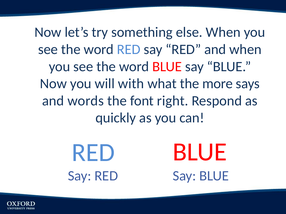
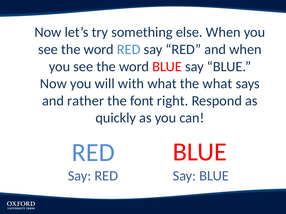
the more: more -> what (217, 84)
words: words -> rather (86, 101)
